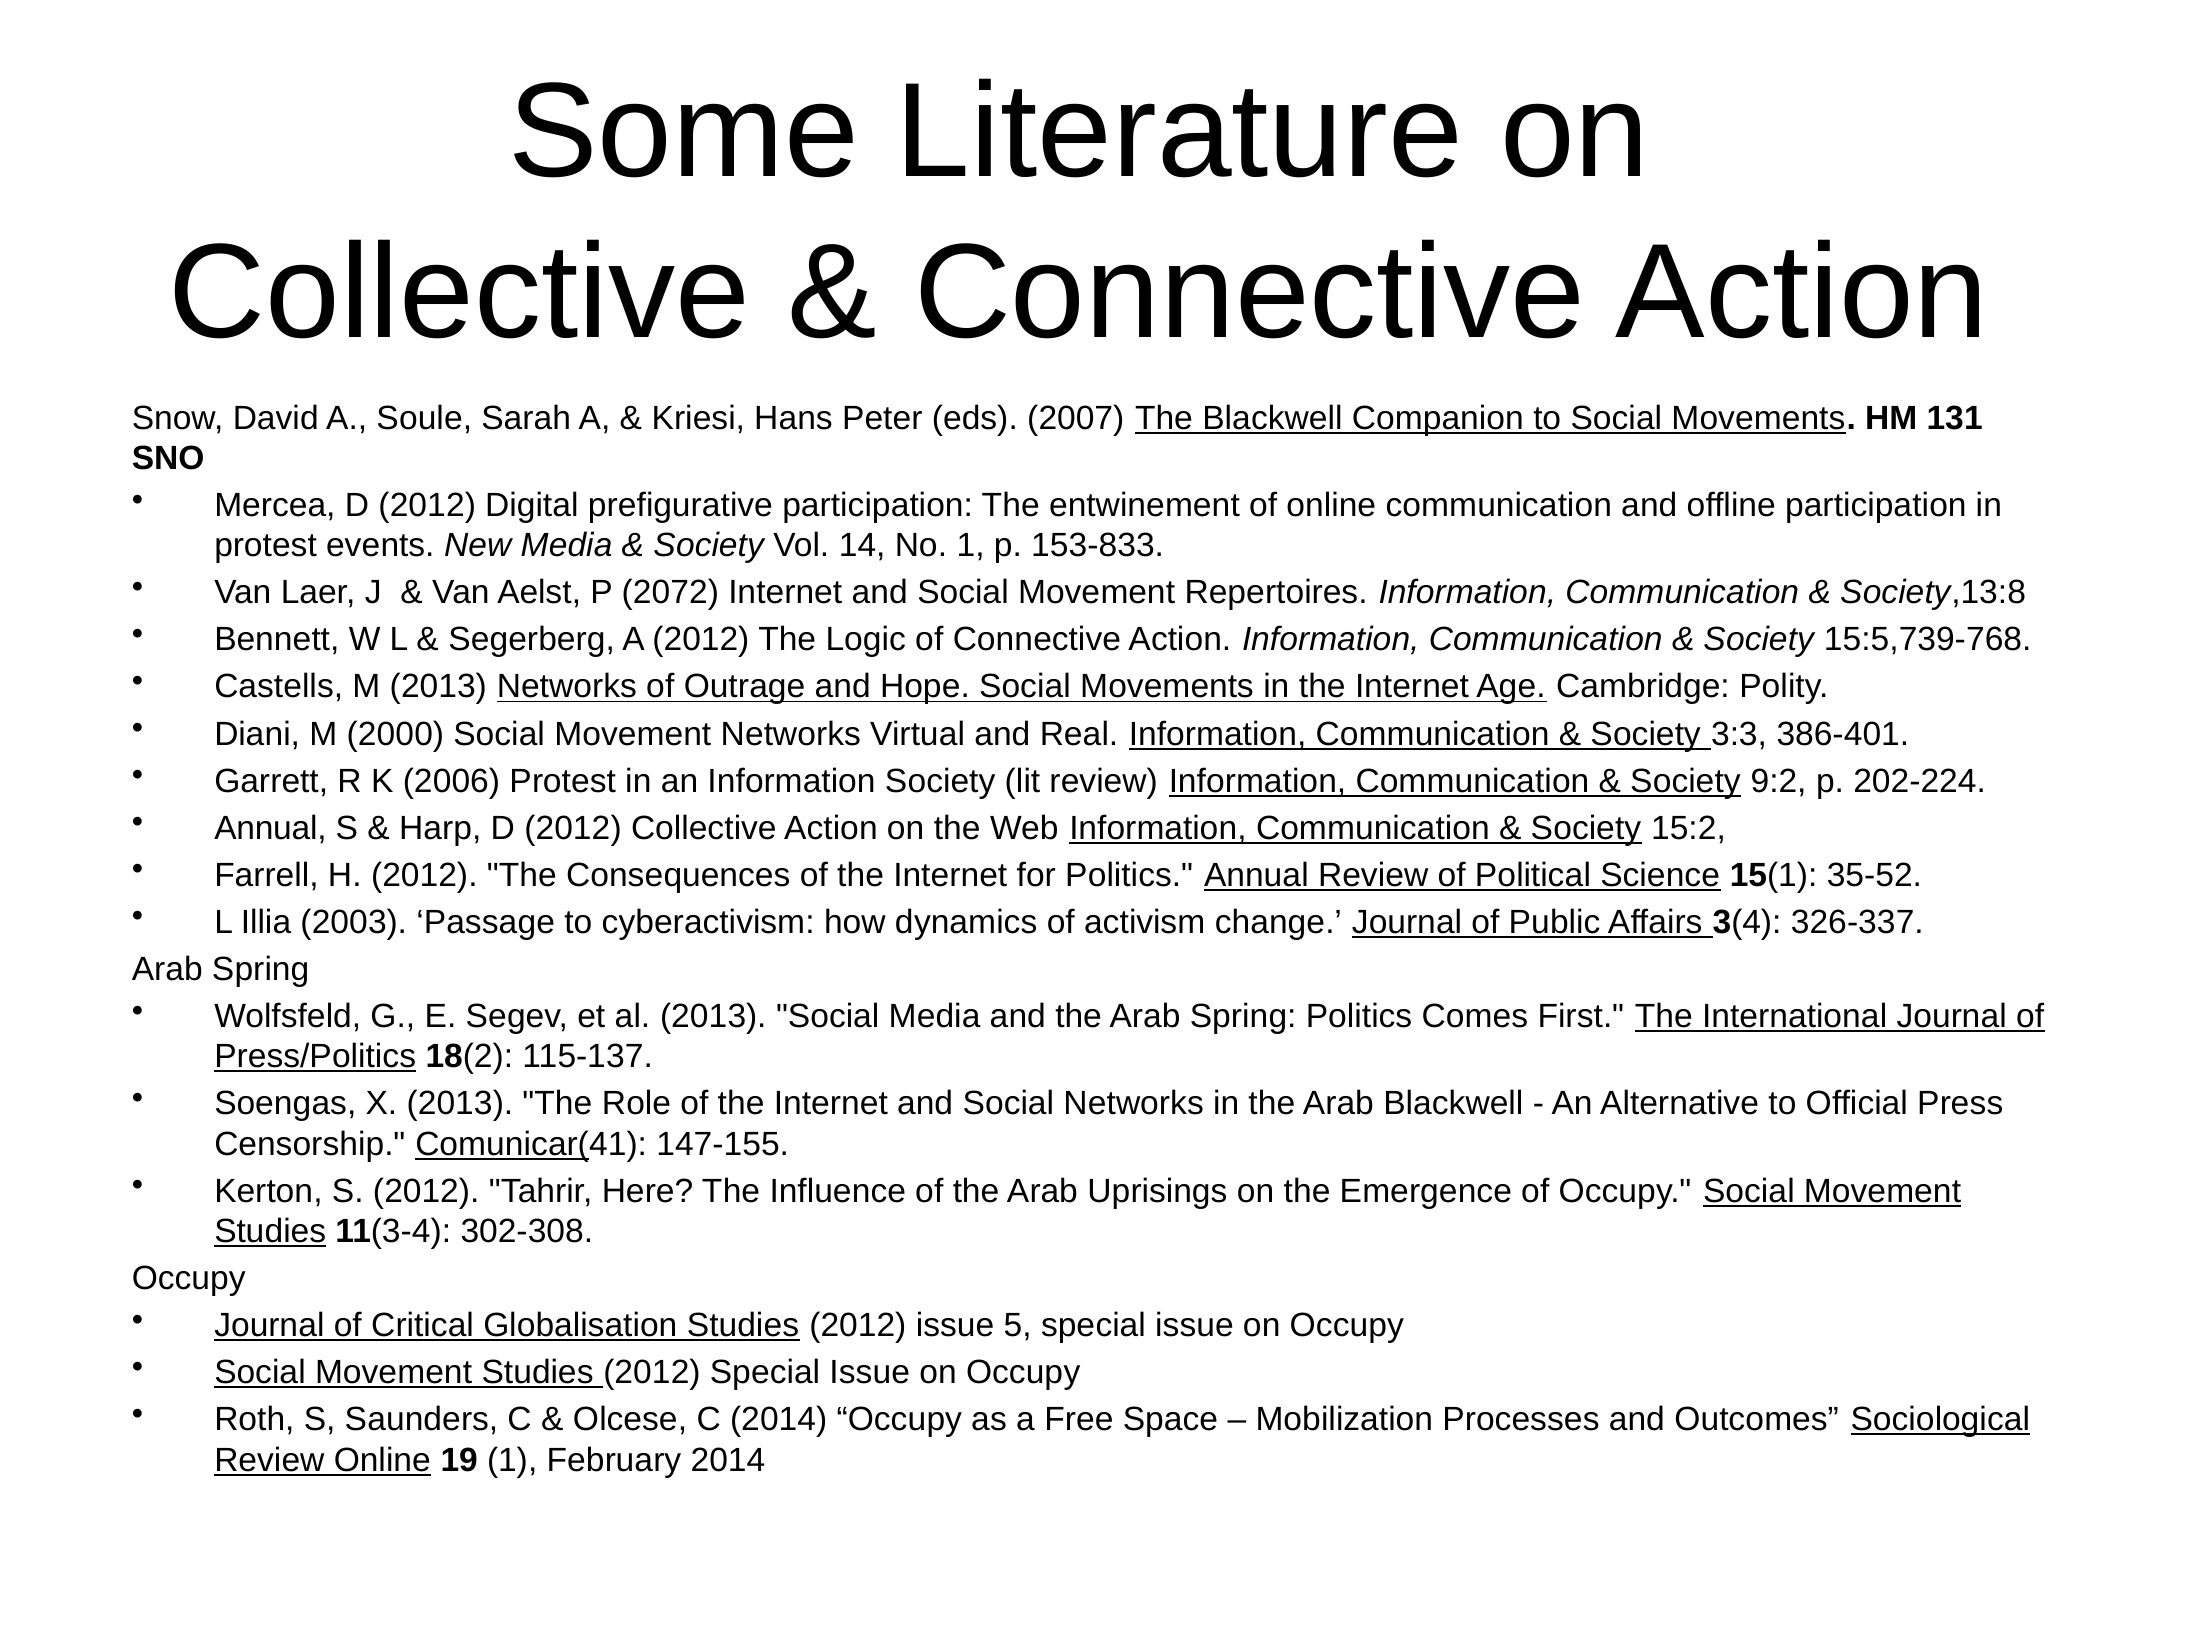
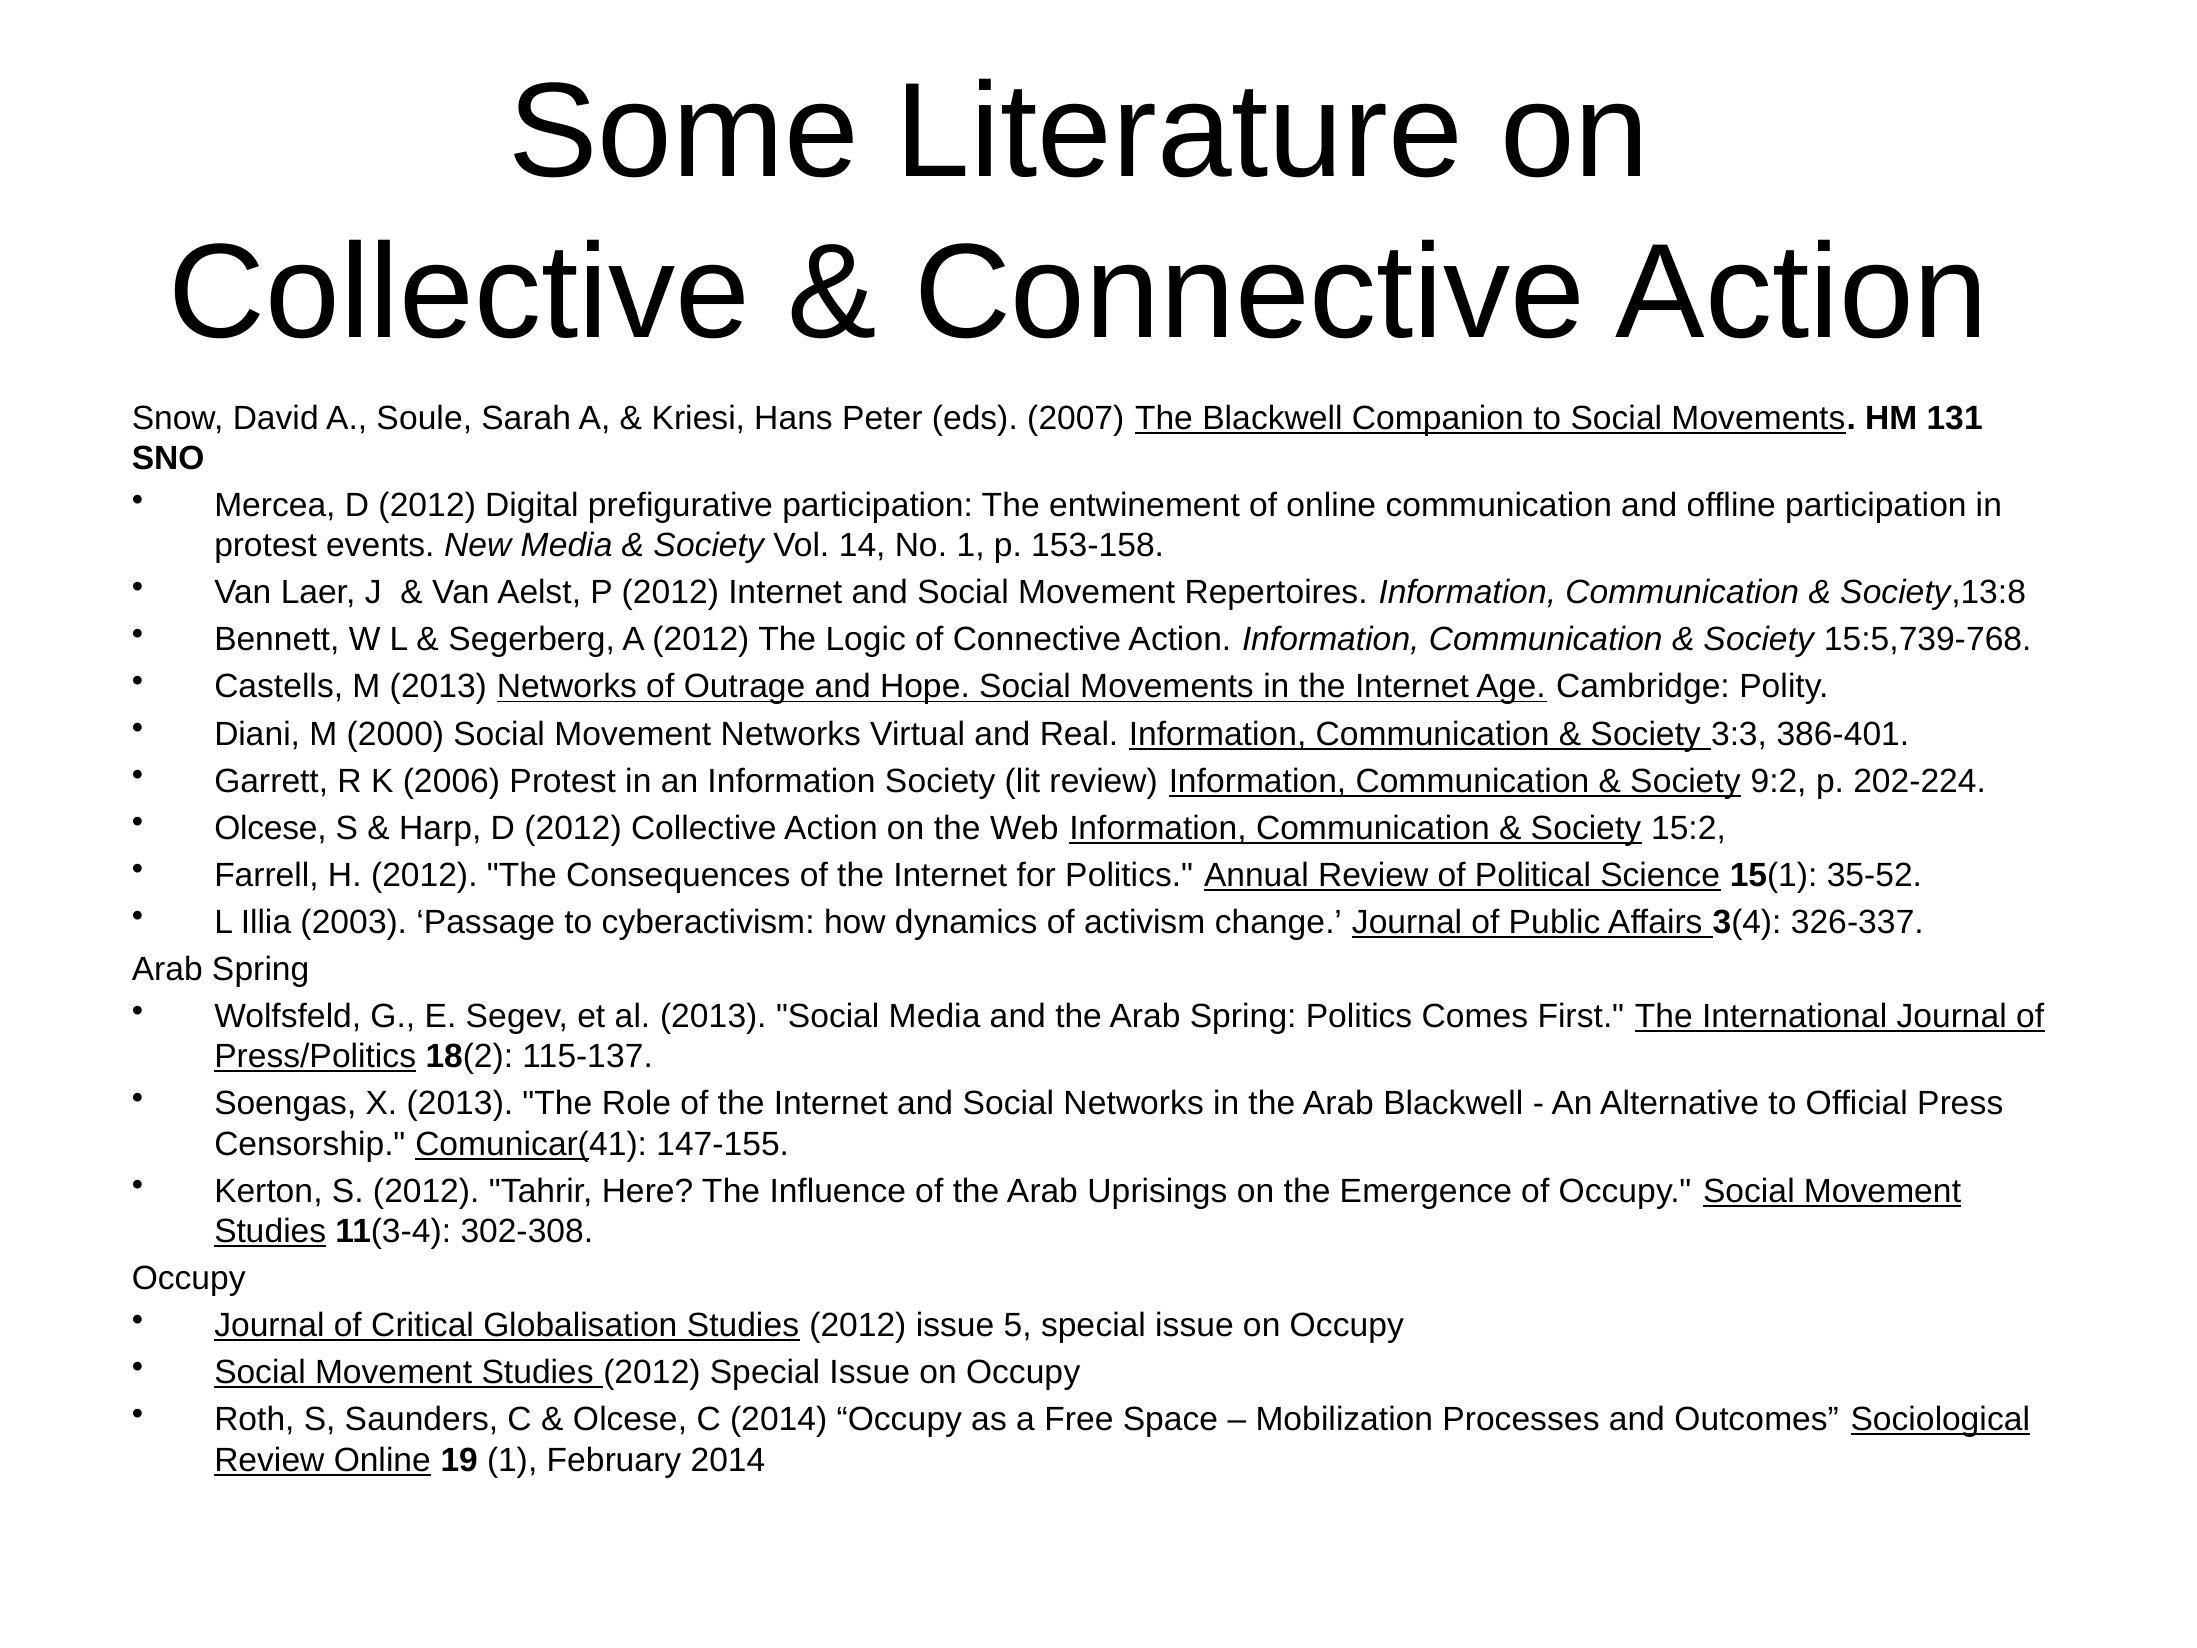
153-833: 153-833 -> 153-158 (1098, 546)
P 2072: 2072 -> 2012 (670, 593)
Annual: Annual -> Olcese (270, 828)
